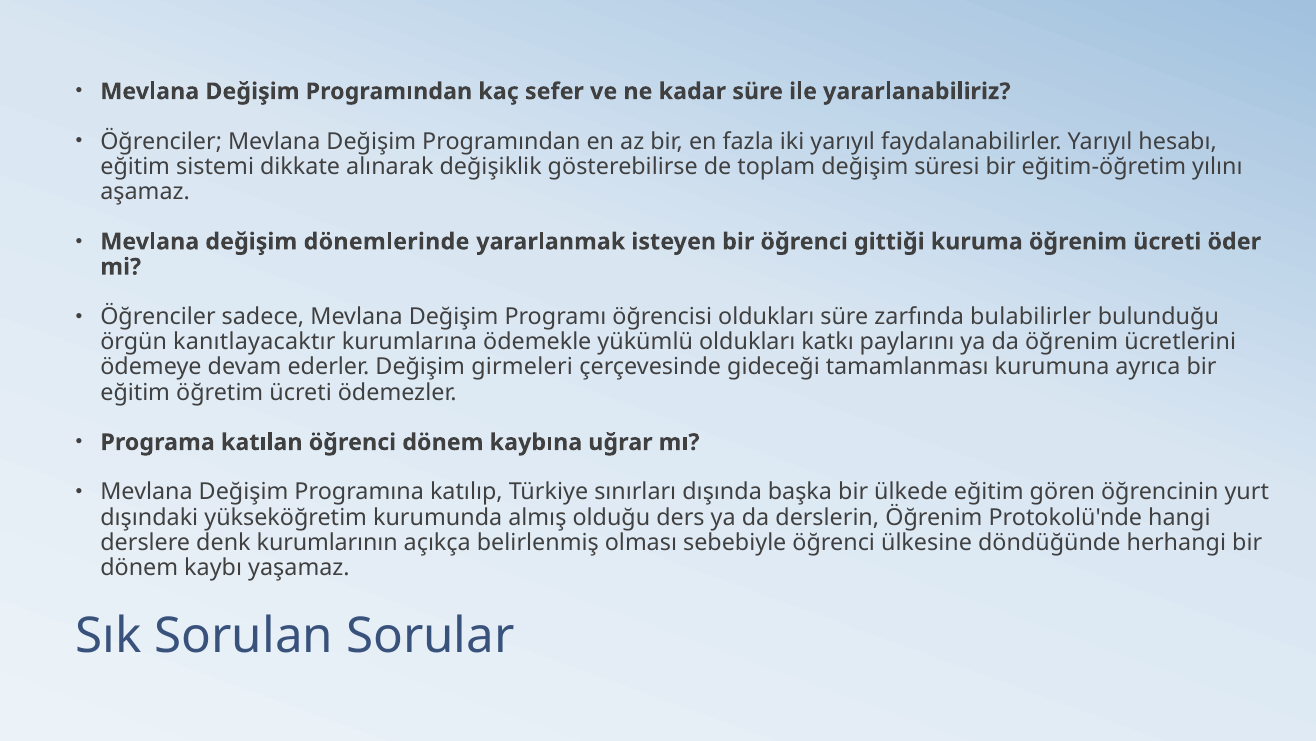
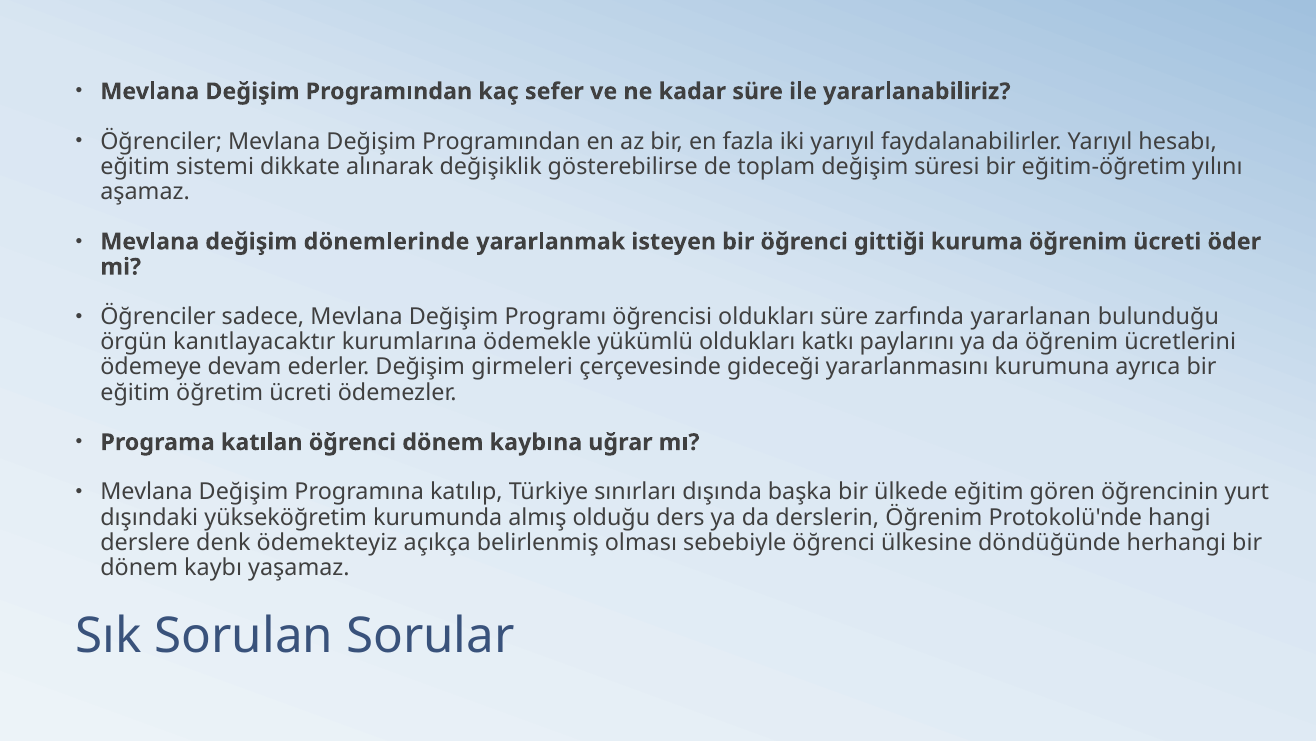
bulabilirler: bulabilirler -> yararlanan (1031, 317)
tamamlanması: tamamlanması -> yararlanmasını (907, 367)
kurumlarının: kurumlarının -> ödemekteyiz (327, 542)
